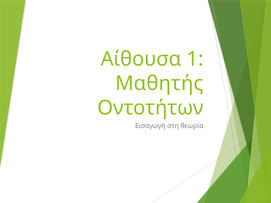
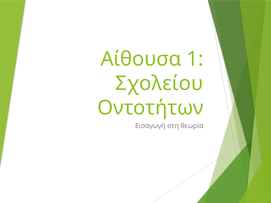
Μαθητής: Μαθητής -> Σχολείου (159, 84)
